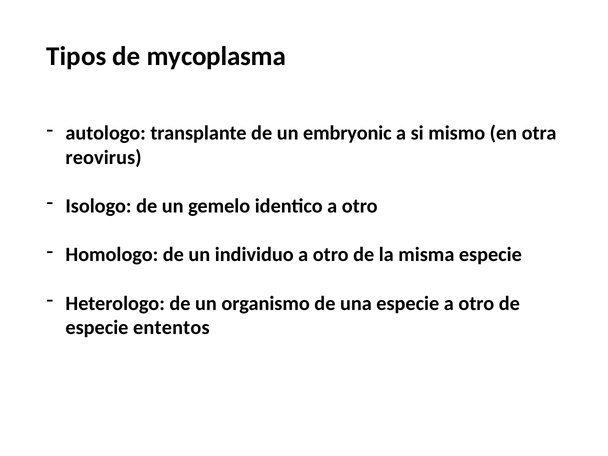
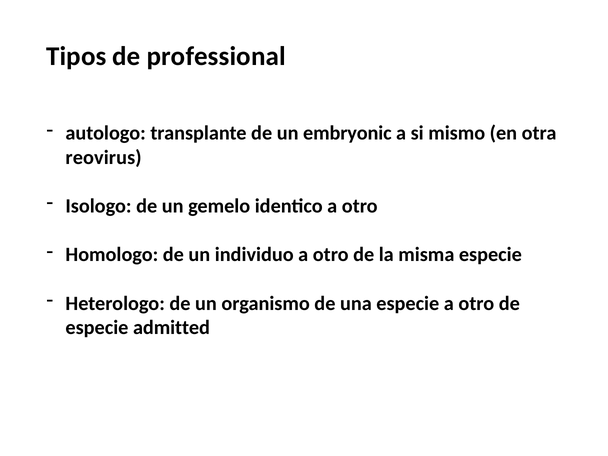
mycoplasma: mycoplasma -> professional (216, 57)
ententos: ententos -> admitted (171, 328)
